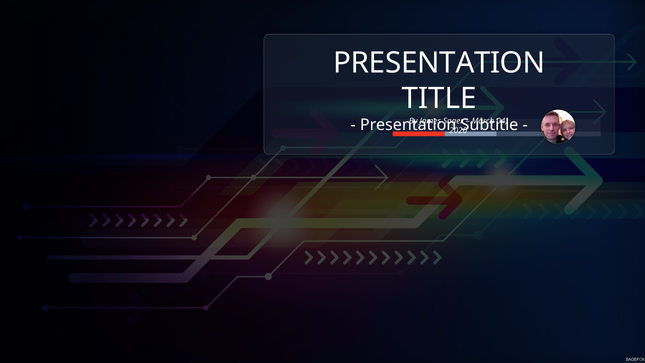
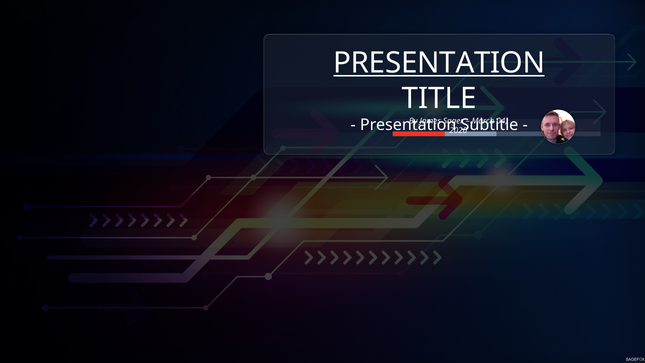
PRESENTATION underline: none -> present (439, 63)
